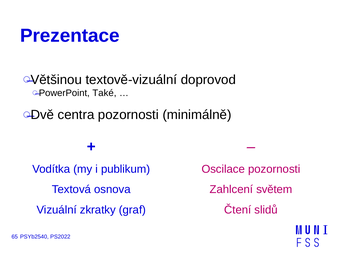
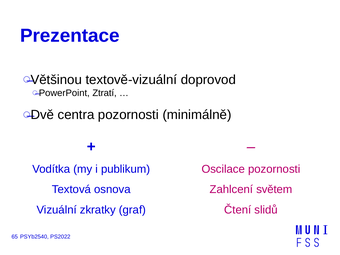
Také: Také -> Ztratí (105, 93)
